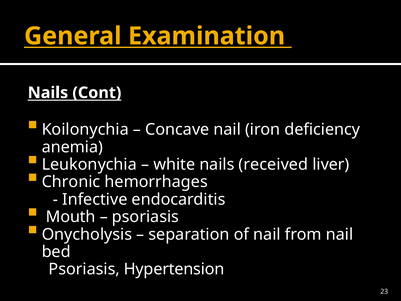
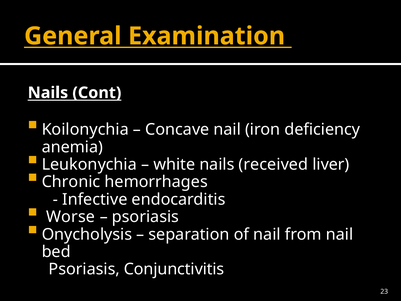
Mouth: Mouth -> Worse (71, 217)
Hypertension: Hypertension -> Conjunctivitis (174, 269)
